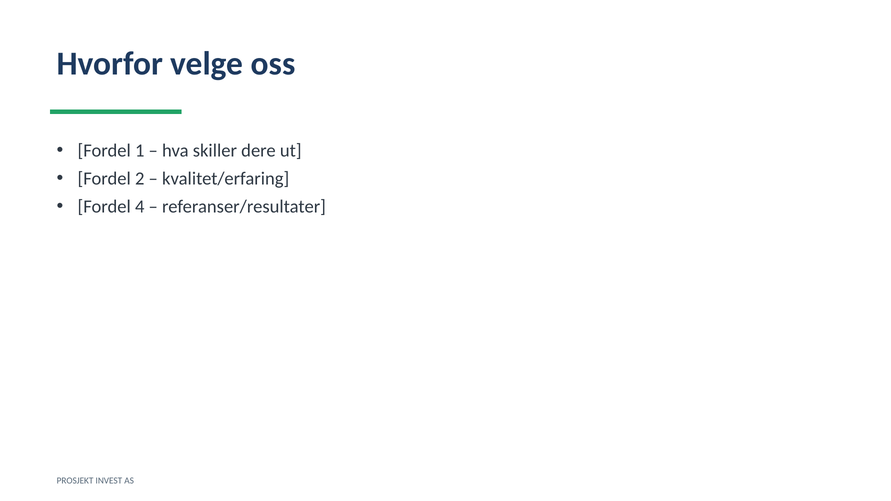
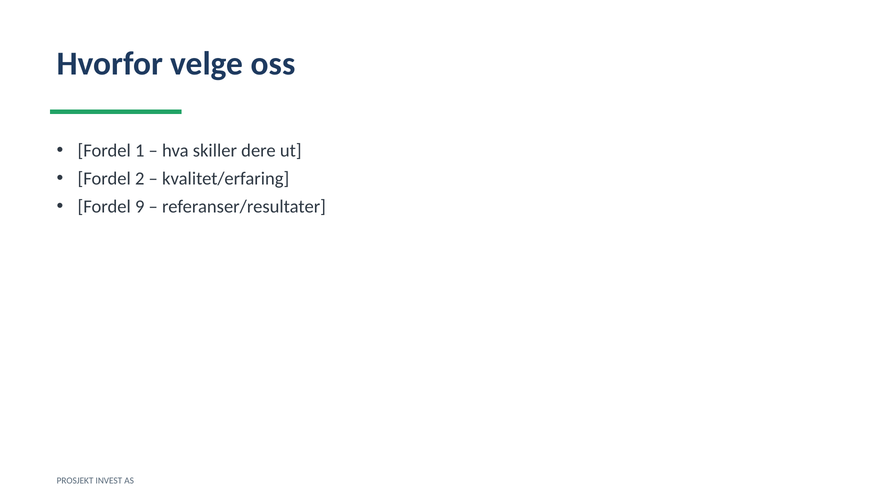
4: 4 -> 9 (140, 207)
